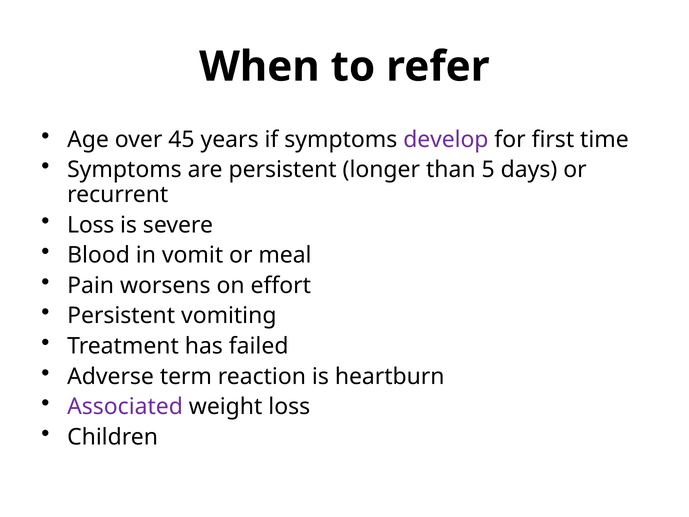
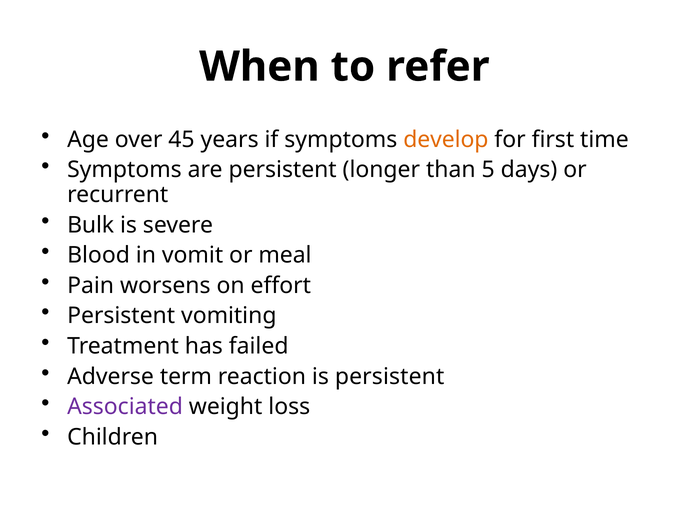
develop colour: purple -> orange (446, 139)
Loss: Loss -> Bulk (91, 225)
is heartburn: heartburn -> persistent (390, 376)
